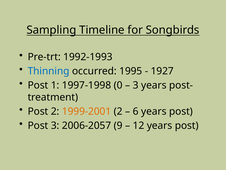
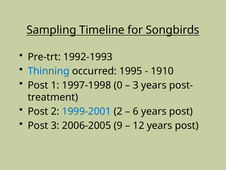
1927: 1927 -> 1910 (162, 71)
1999-2001 colour: orange -> blue (87, 111)
2006-2057: 2006-2057 -> 2006-2005 (87, 125)
